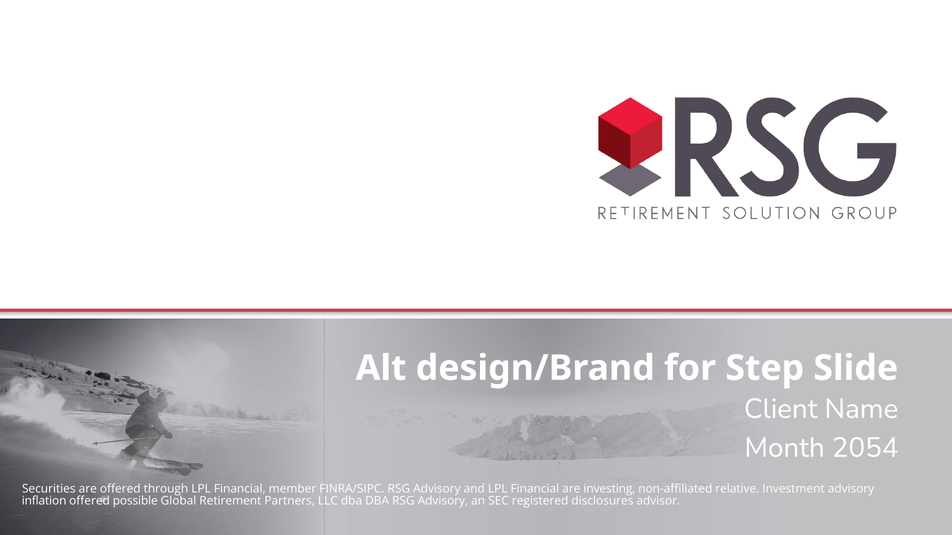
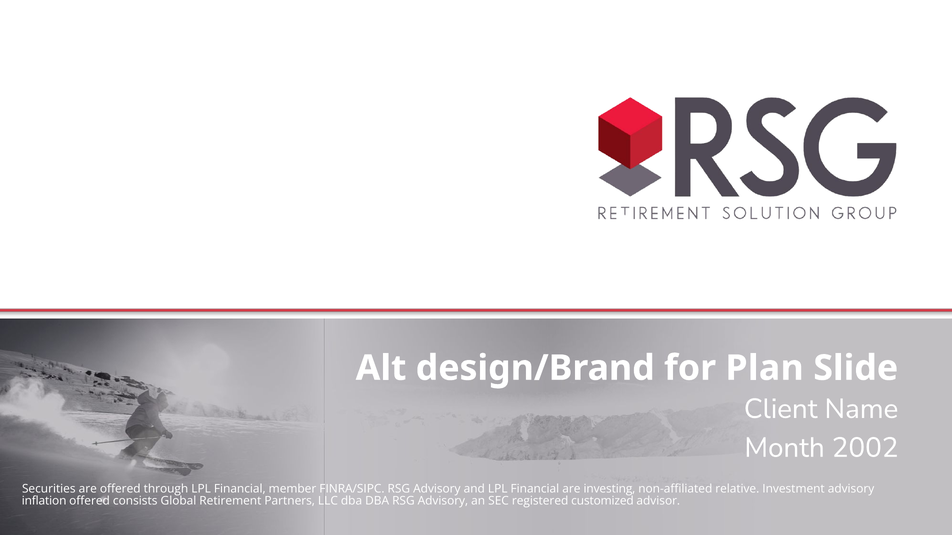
Step: Step -> Plan (765, 368)
2054: 2054 -> 2002 (865, 448)
possible: possible -> consists (135, 501)
disclosures: disclosures -> customized (602, 501)
